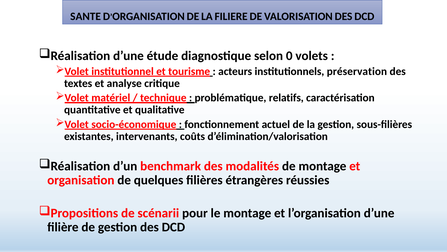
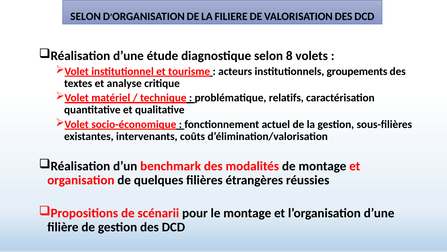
SANTE: SANTE -> SELON (86, 16)
0: 0 -> 8 (289, 56)
préservation: préservation -> groupements (357, 71)
